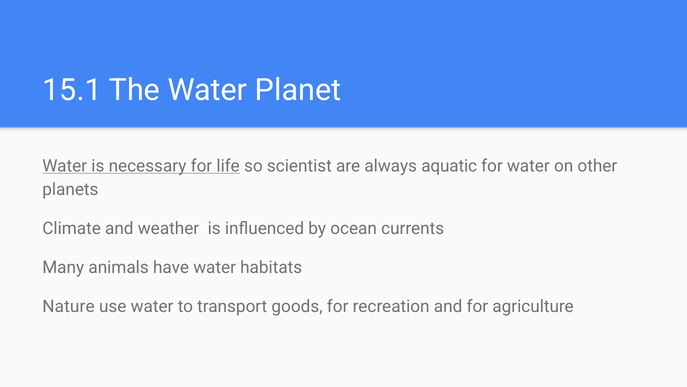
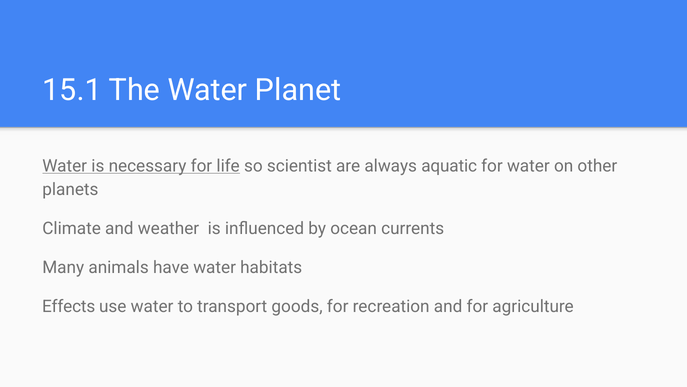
Nature: Nature -> Effects (69, 306)
